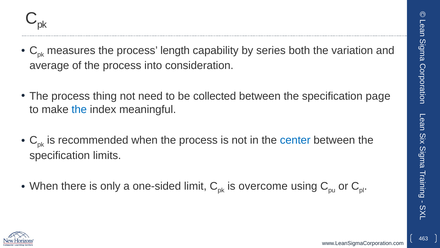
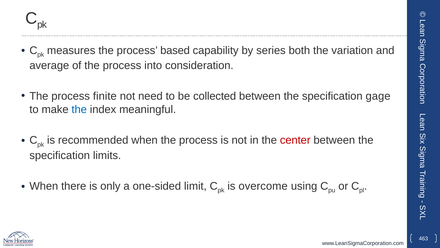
length: length -> based (175, 50)
thing: thing -> finite (105, 96)
page: page -> gage (378, 96)
center colour: blue -> red (295, 140)
